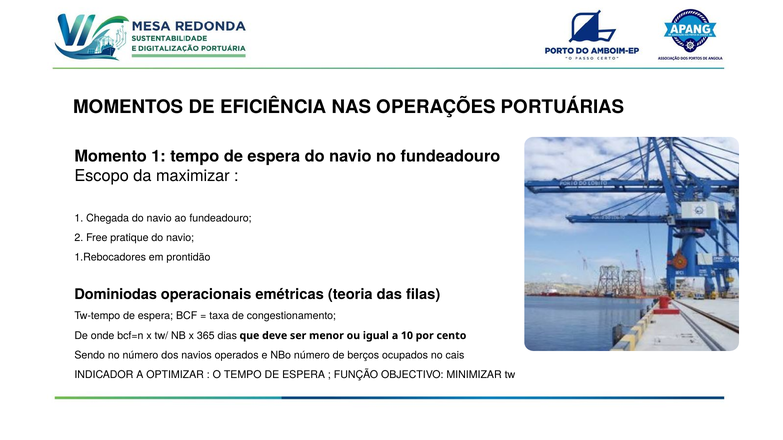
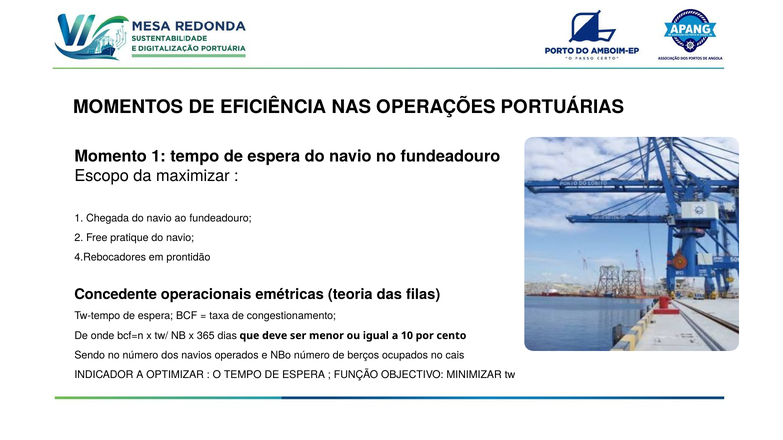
1.Rebocadores: 1.Rebocadores -> 4.Rebocadores (110, 257)
Dominiodas: Dominiodas -> Concedente (116, 295)
